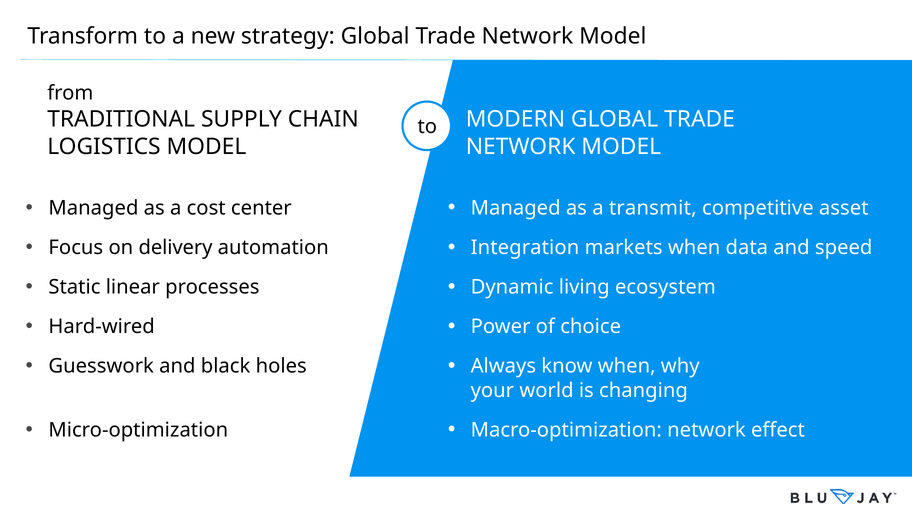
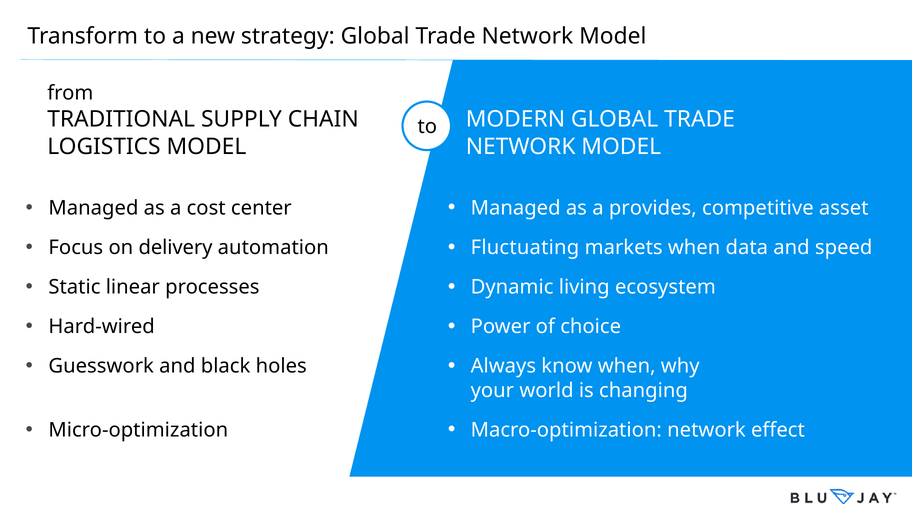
transmit: transmit -> provides (653, 208)
Integration: Integration -> Fluctuating (525, 248)
